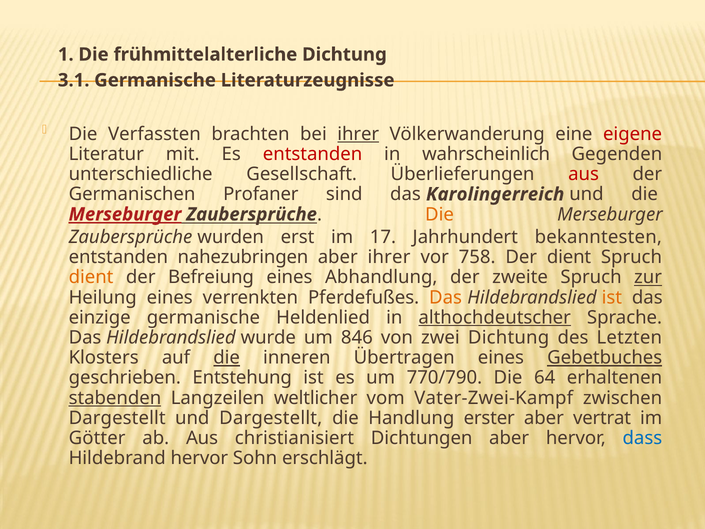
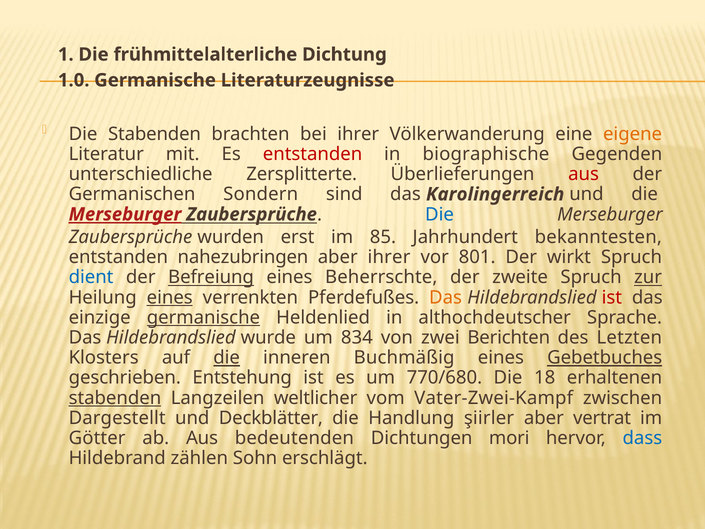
3.1: 3.1 -> 1.0 (74, 80)
Die Verfassten: Verfassten -> Stabenden (154, 134)
ihrer underline: present -> none (358, 134)
eigene colour: red -> orange (633, 134)
wahrscheinlich: wahrscheinlich -> biographische (486, 154)
Gesellschaft: Gesellschaft -> Zersplitterte (302, 174)
Profaner: Profaner -> Sondern (261, 194)
Die colour: orange -> blue (440, 214)
17: 17 -> 85 (383, 237)
758: 758 -> 801 (477, 257)
Der dient: dient -> wirkt (569, 257)
dient colour: orange -> blue (91, 277)
Befreiung underline: none -> present (211, 277)
Abhandlung: Abhandlung -> Beherrschte (381, 277)
eines underline: none -> present (170, 297)
ist colour: orange -> red (612, 297)
germanische underline: none -> present (203, 317)
althochdeutscher underline: present -> none (495, 317)
846: 846 -> 834 (357, 337)
zwei Dichtung: Dichtung -> Berichten (509, 337)
Übertragen: Übertragen -> Buchmäßig (404, 358)
770/790: 770/790 -> 770/680 (444, 378)
64: 64 -> 18 (545, 378)
und Dargestellt: Dargestellt -> Deckblätter (271, 418)
erster: erster -> şiirler (489, 418)
christianisiert: christianisiert -> bedeutenden (294, 438)
Dichtungen aber: aber -> mori (509, 438)
Hildebrand hervor: hervor -> zählen (199, 458)
